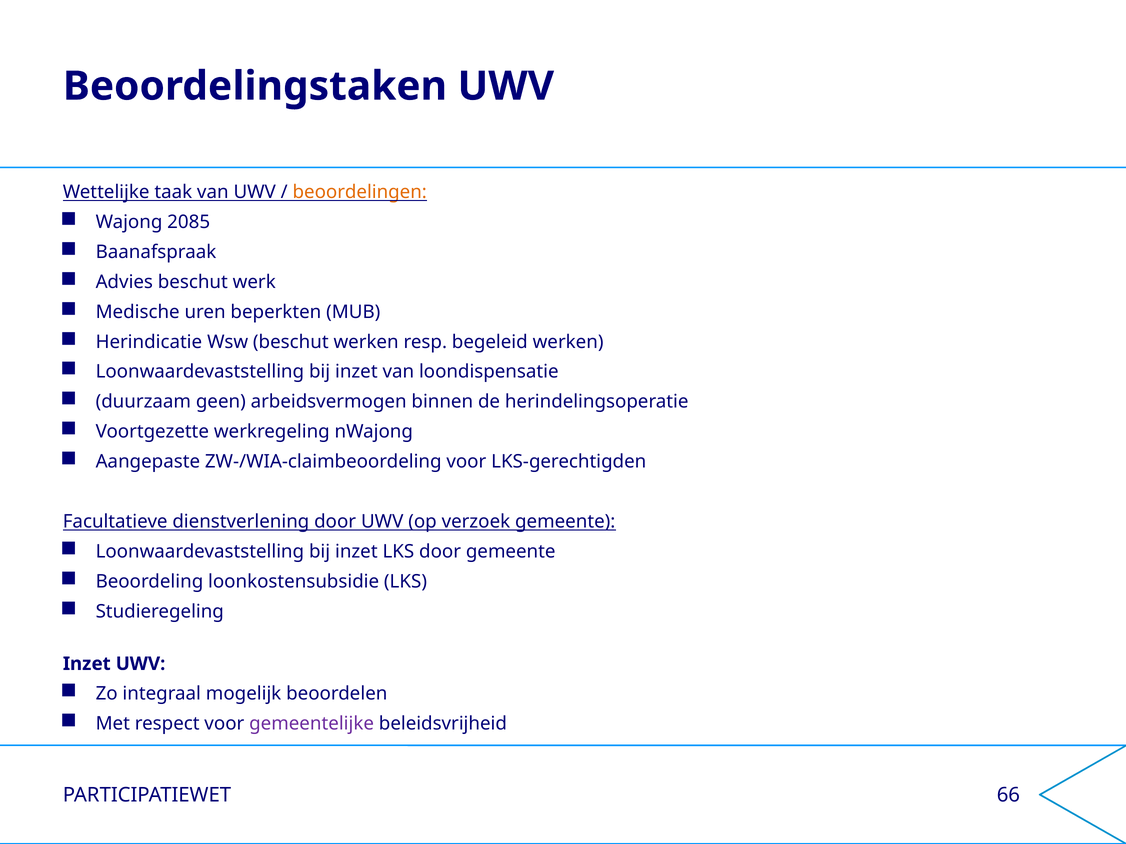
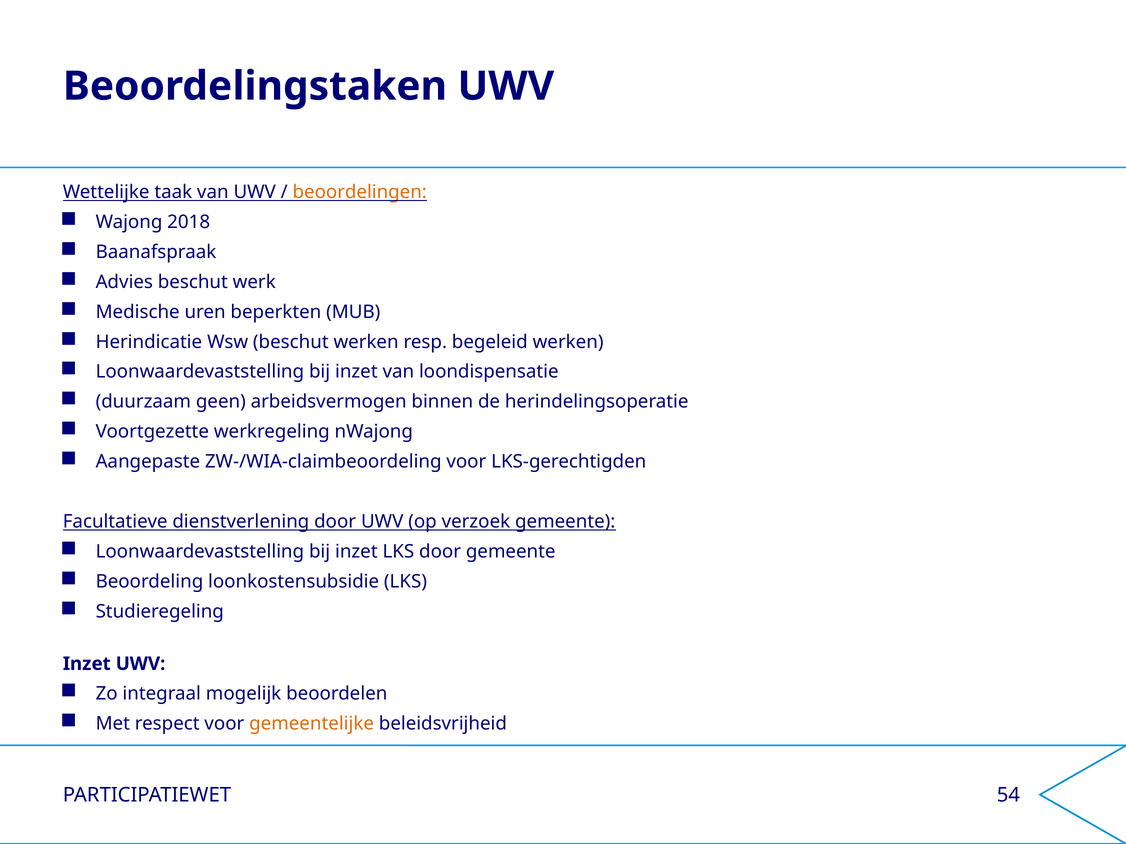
2085: 2085 -> 2018 (189, 222)
gemeentelijke colour: purple -> orange (312, 724)
66: 66 -> 54 (1008, 796)
